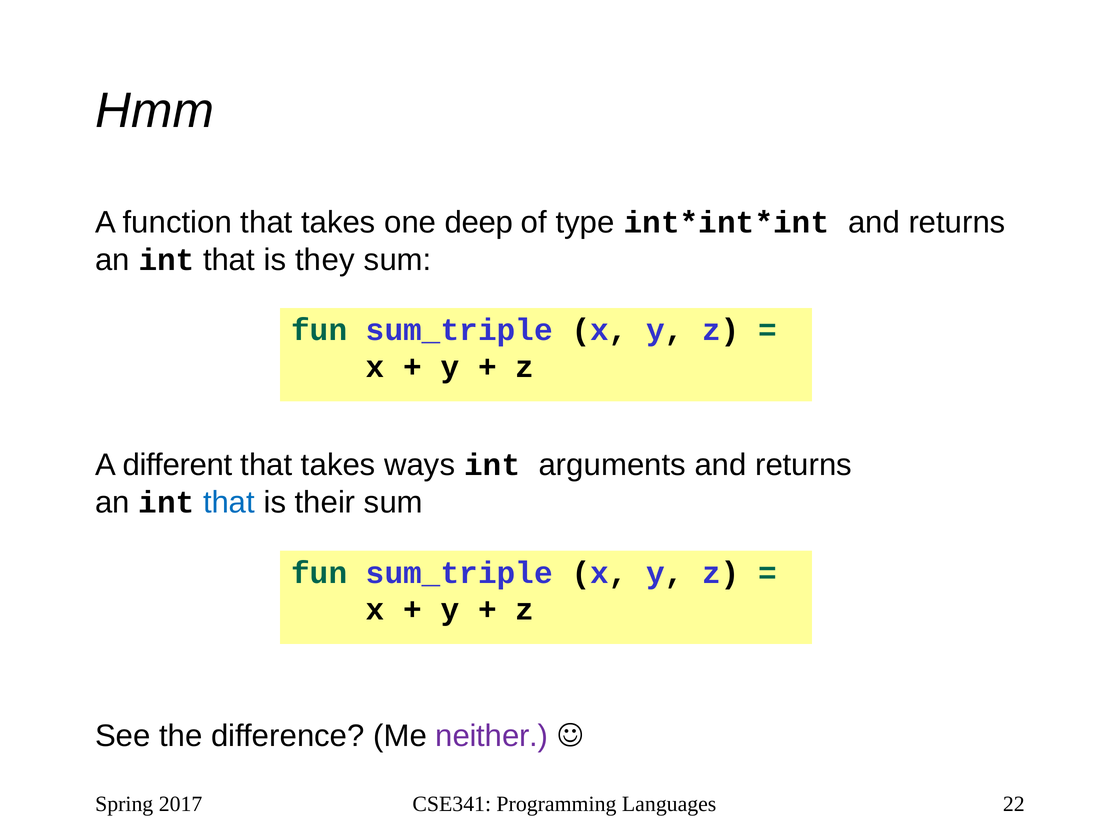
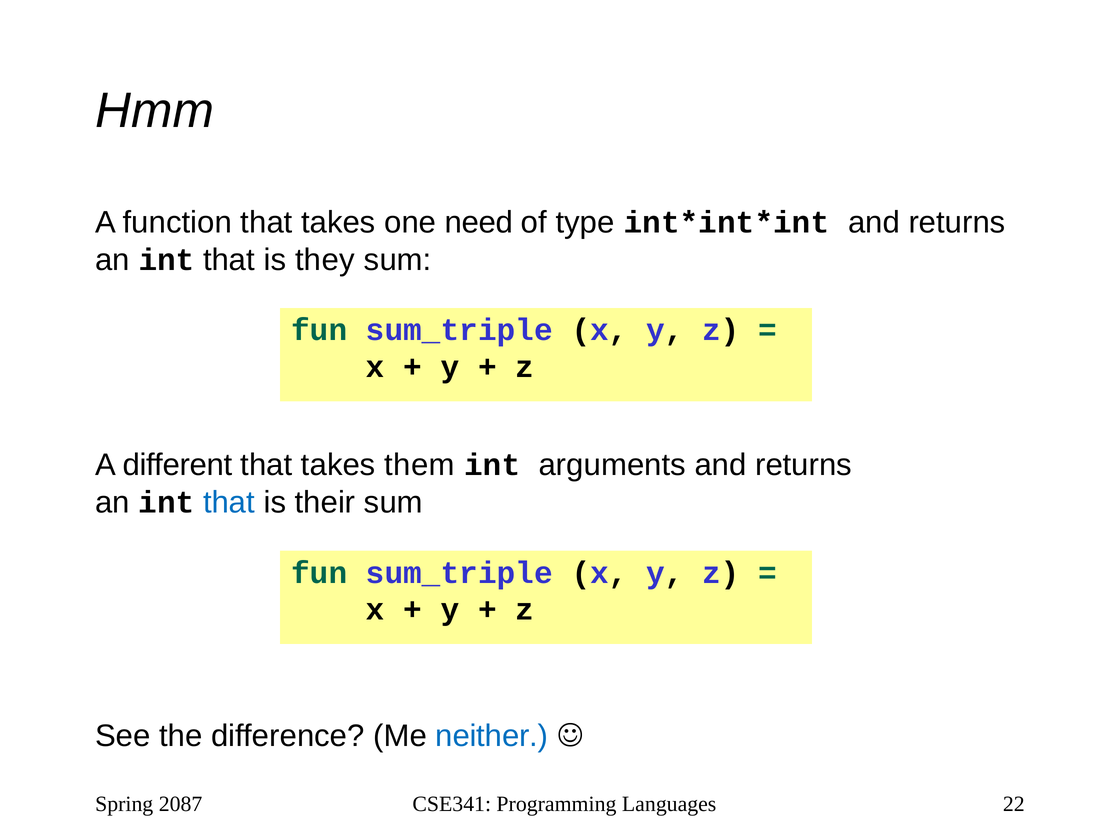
deep: deep -> need (479, 222)
ways: ways -> them (420, 465)
neither colour: purple -> blue (492, 736)
2017: 2017 -> 2087 (181, 804)
